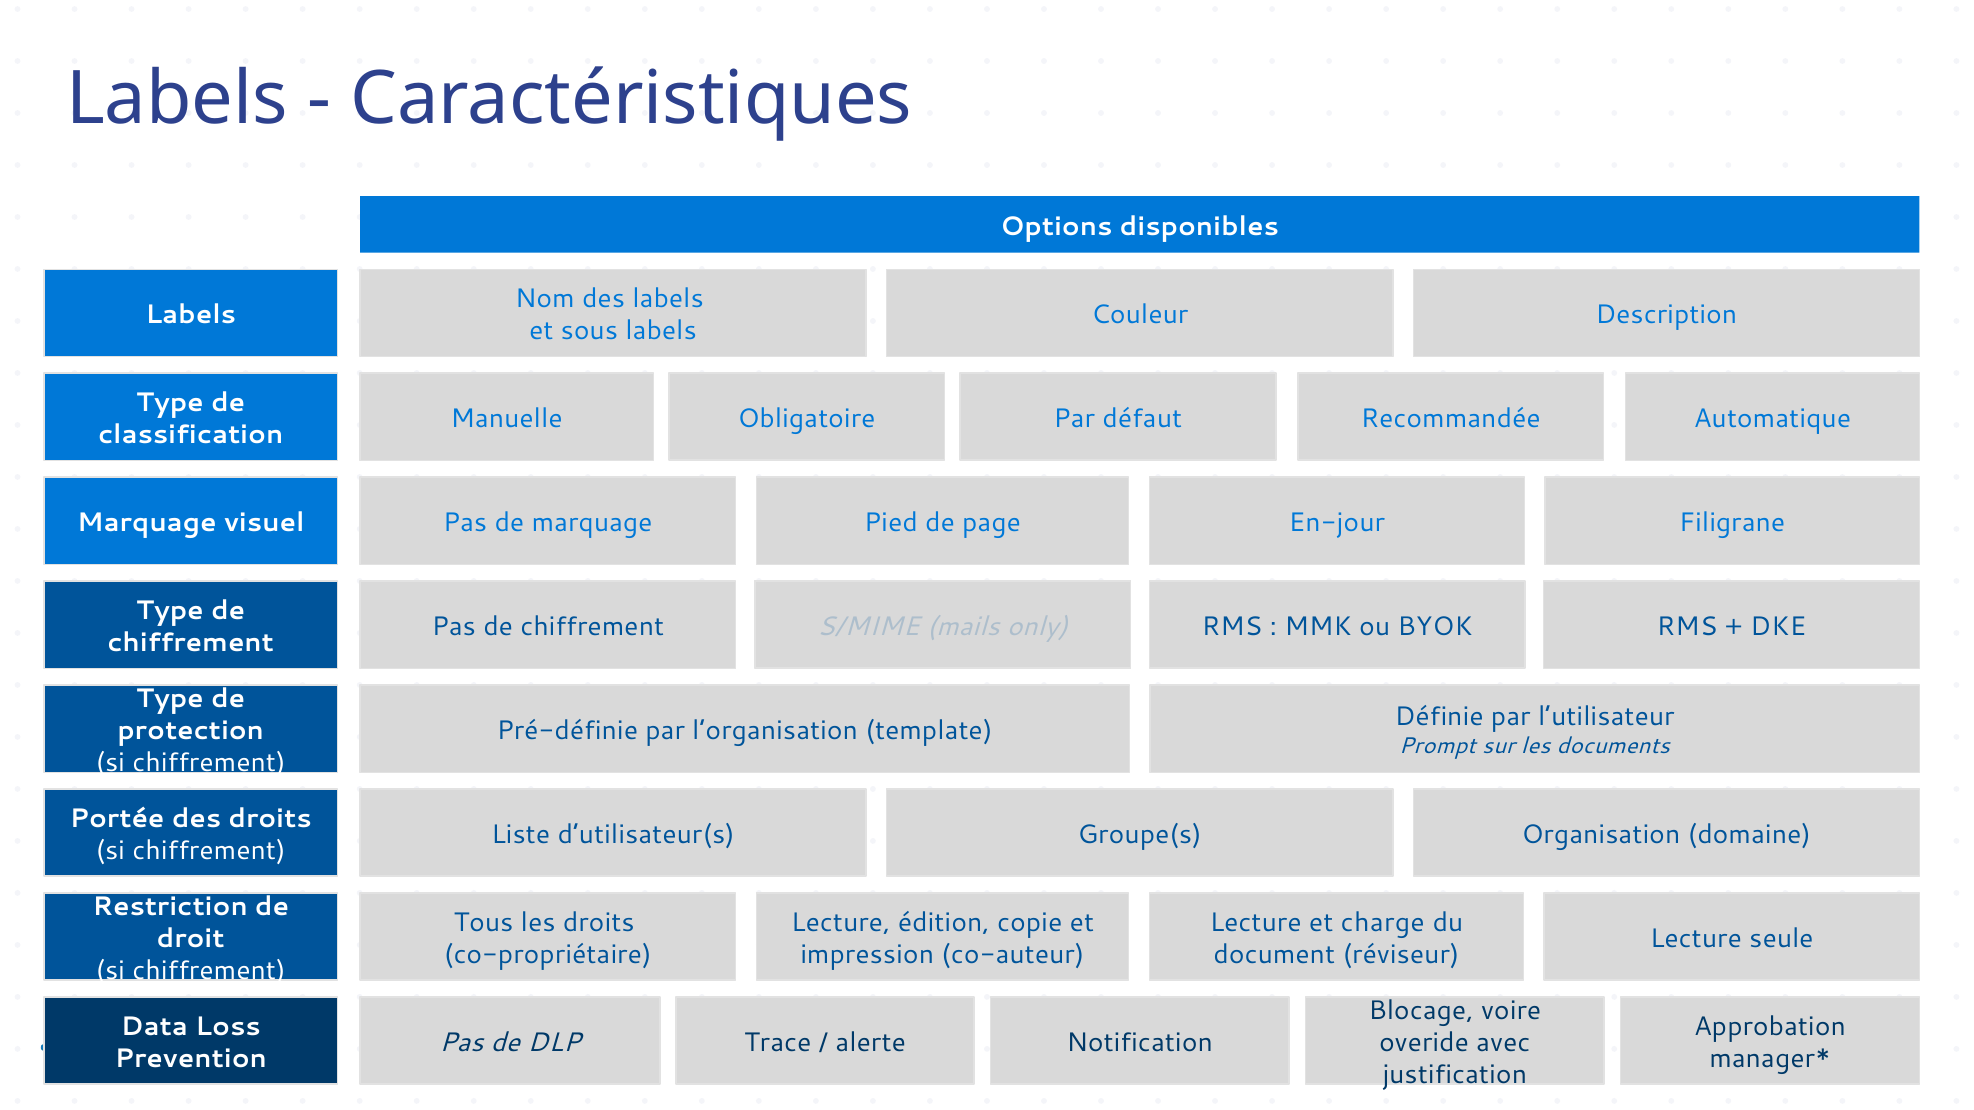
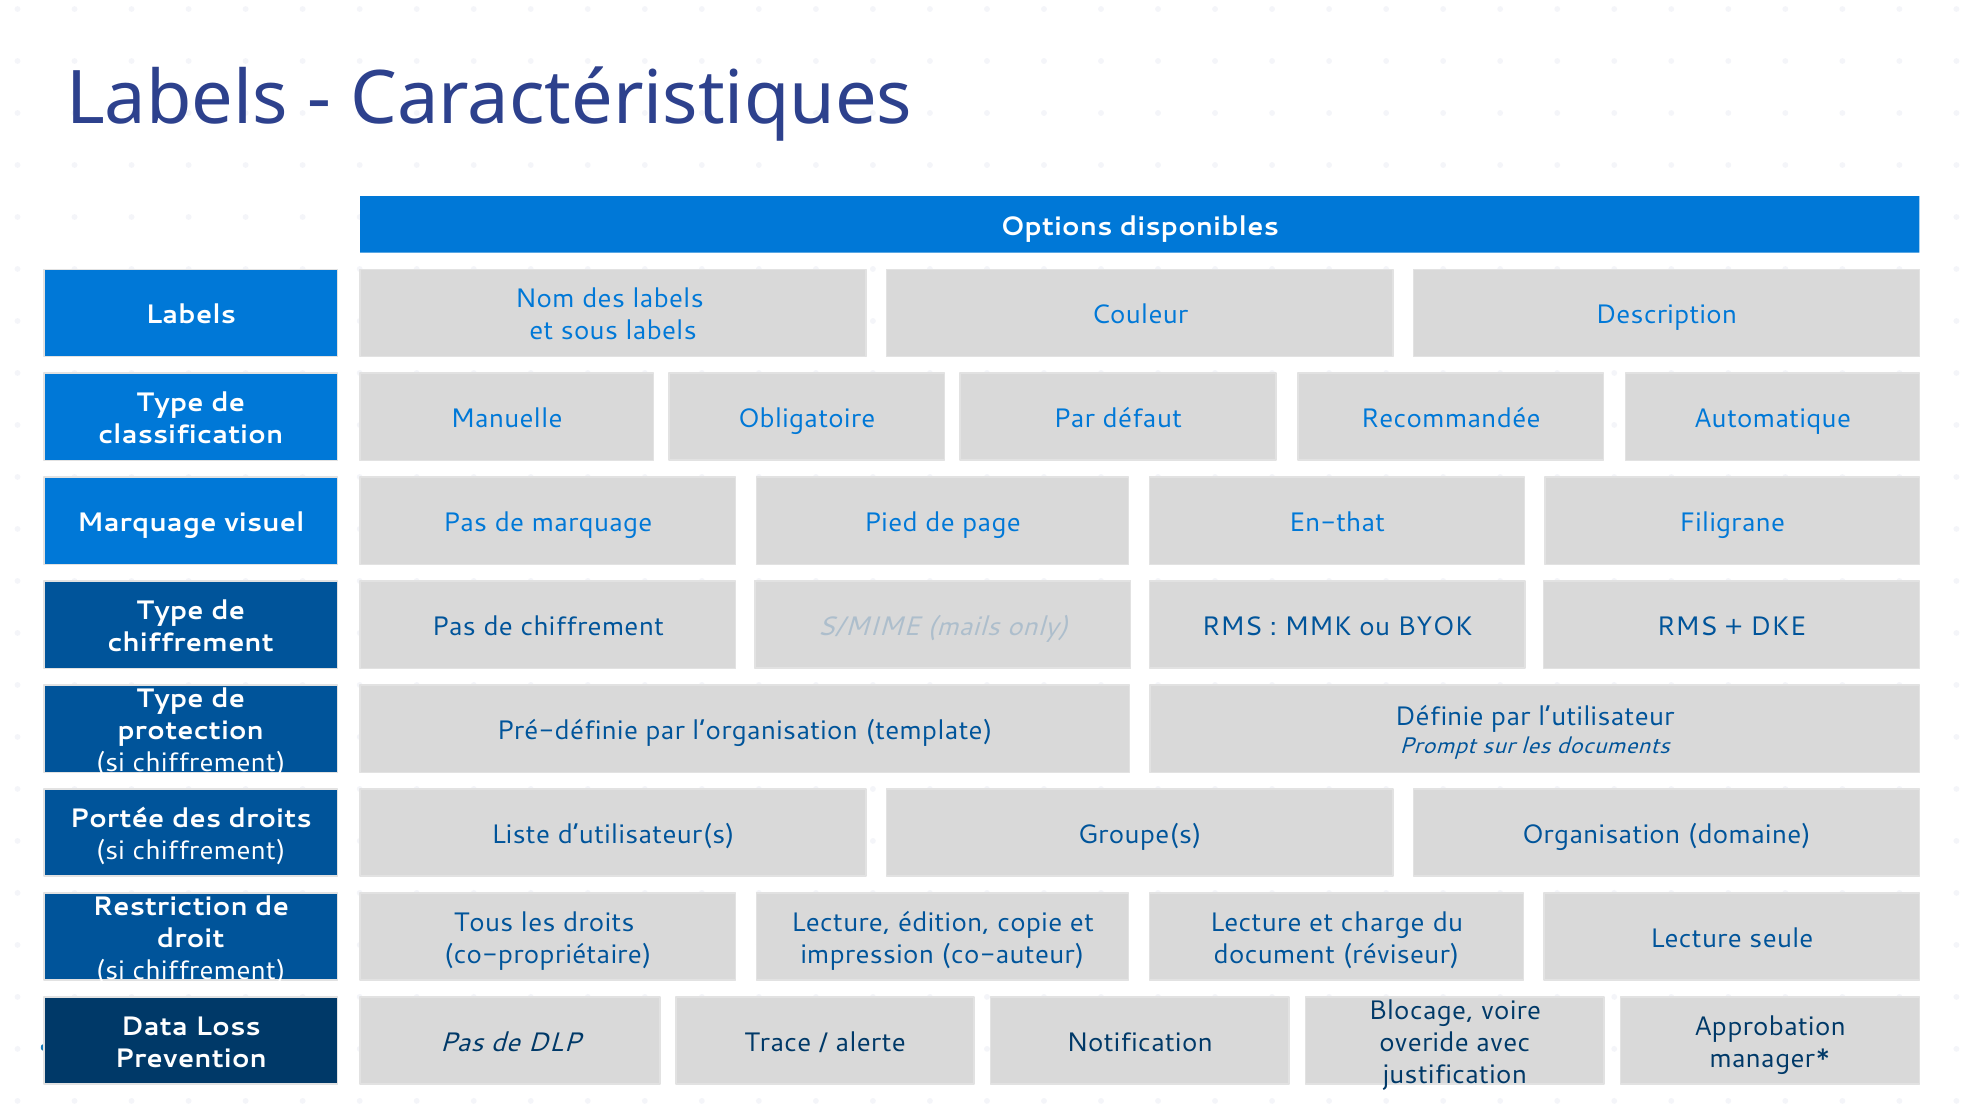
En-jour: En-jour -> En-that (1337, 523)
